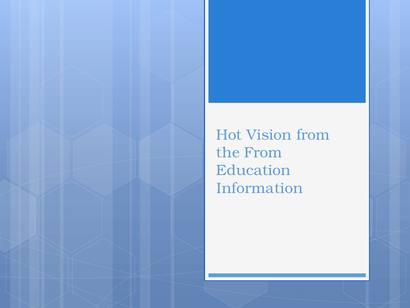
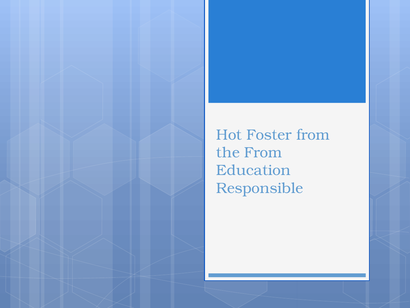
Vision: Vision -> Foster (269, 135)
Information: Information -> Responsible (260, 188)
